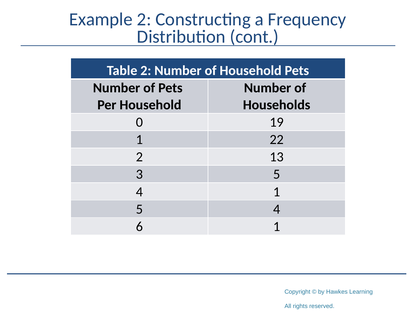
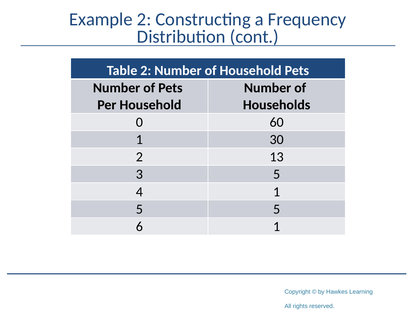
19: 19 -> 60 (277, 122)
22: 22 -> 30 (277, 140)
4: 4 -> 5 (277, 209)
